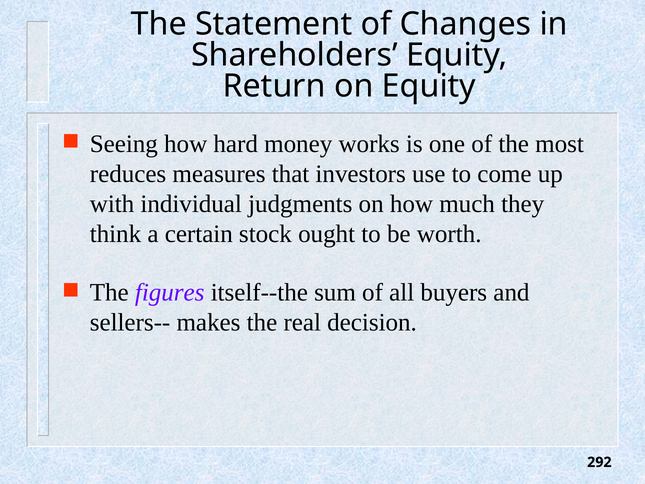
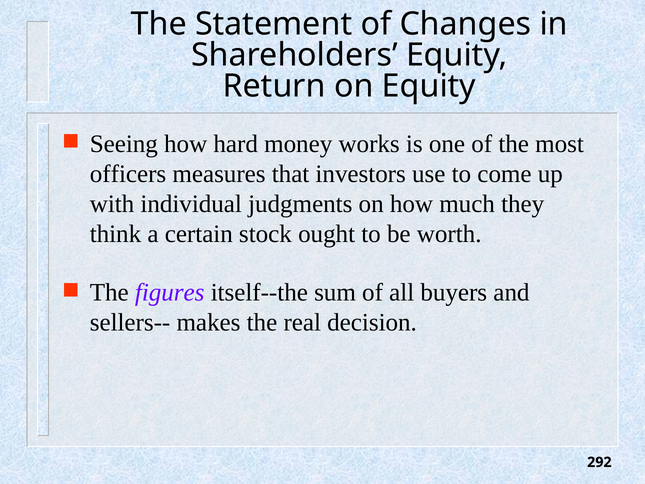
reduces: reduces -> officers (128, 174)
